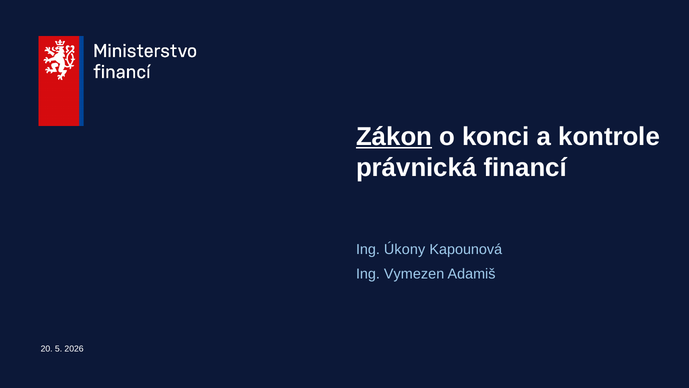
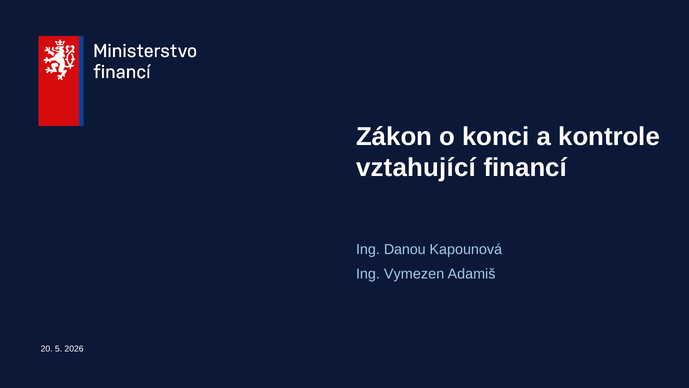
Zákon underline: present -> none (394, 137)
právnická: právnická -> vztahující (416, 168)
Úkony: Úkony -> Danou (405, 249)
